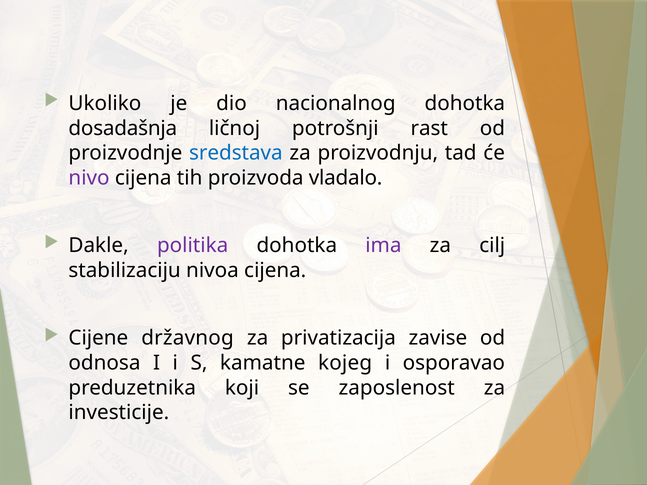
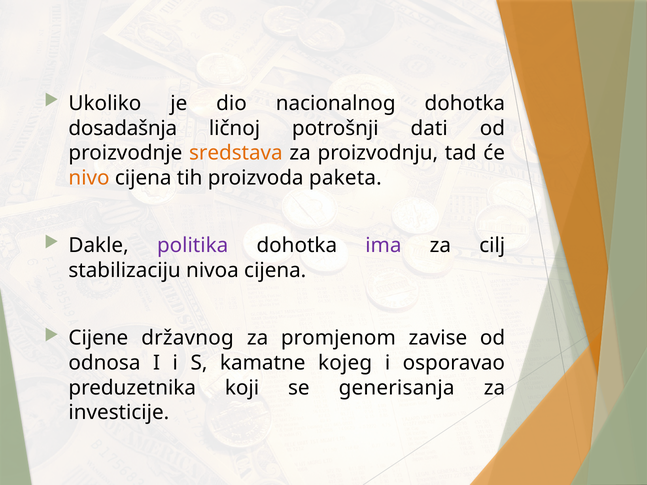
rast: rast -> dati (429, 128)
sredstava colour: blue -> orange (236, 153)
nivo colour: purple -> orange (89, 178)
vladalo: vladalo -> paketa (345, 178)
privatizacija: privatizacija -> promjenom (338, 338)
zaposlenost: zaposlenost -> generisanja (397, 388)
